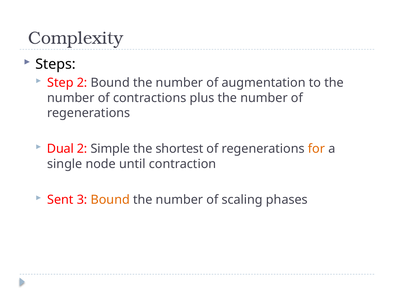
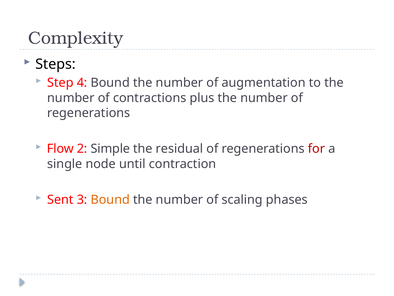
Step 2: 2 -> 4 (82, 83)
Dual: Dual -> Flow (60, 149)
shortest: shortest -> residual (179, 149)
for colour: orange -> red (316, 149)
